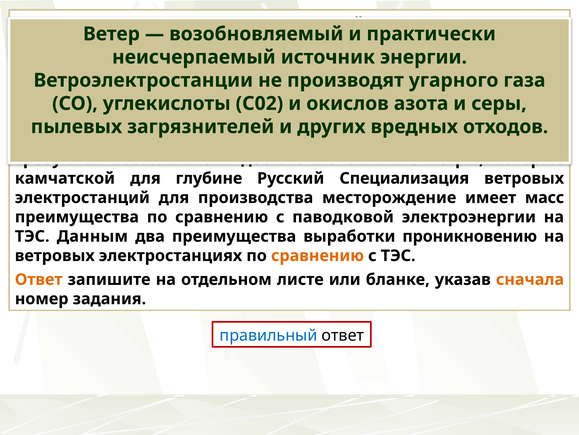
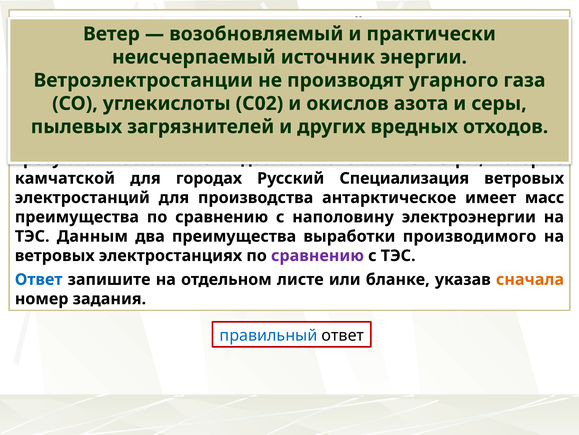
глубине: глубине -> городах (209, 178)
месторождение: месторождение -> антарктическое (389, 197)
паводковой: паводковой -> наполовину (343, 217)
проникновению: проникновению -> производимого (470, 236)
сравнению colour: orange -> purple (317, 255)
Ответ colour: orange -> blue (39, 279)
